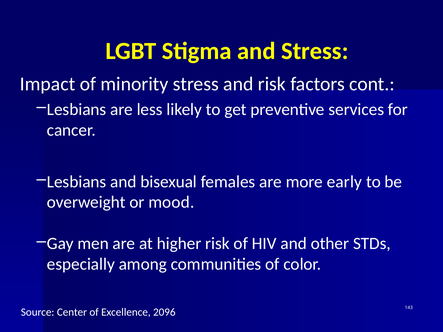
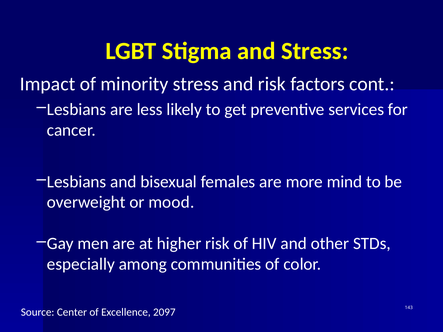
early: early -> mind (345, 182)
2096: 2096 -> 2097 (164, 312)
